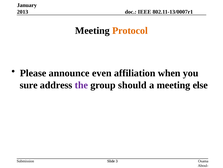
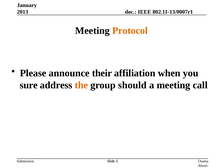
even: even -> their (102, 73)
the colour: purple -> orange (81, 85)
else: else -> call (200, 85)
